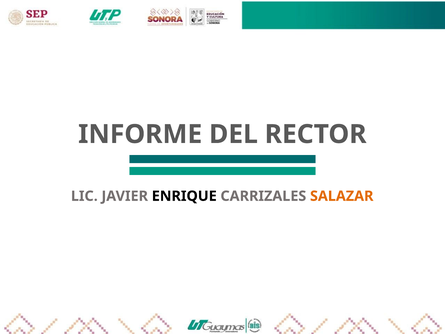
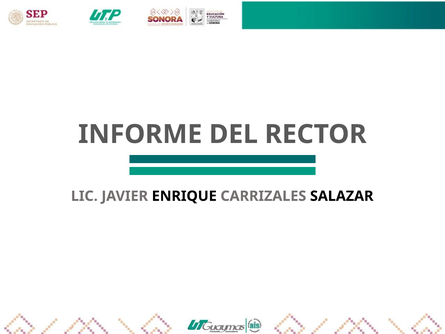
SALAZAR colour: orange -> black (342, 196)
